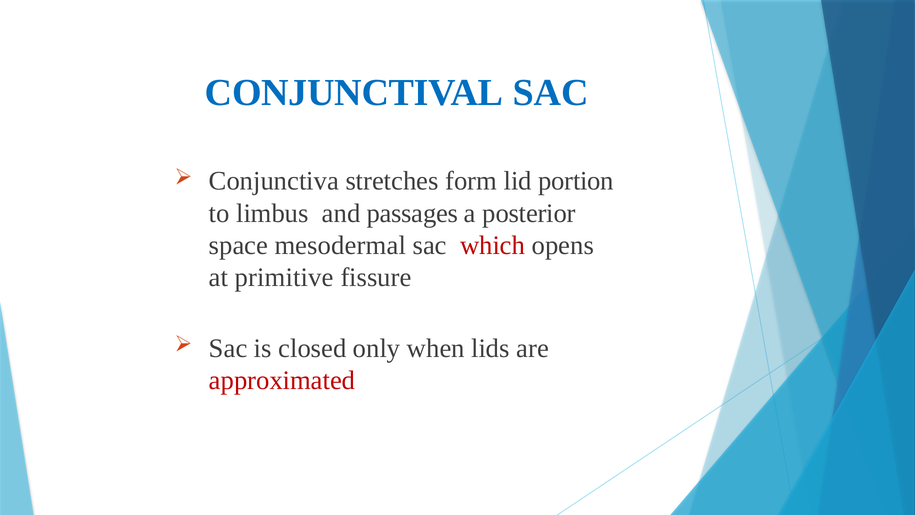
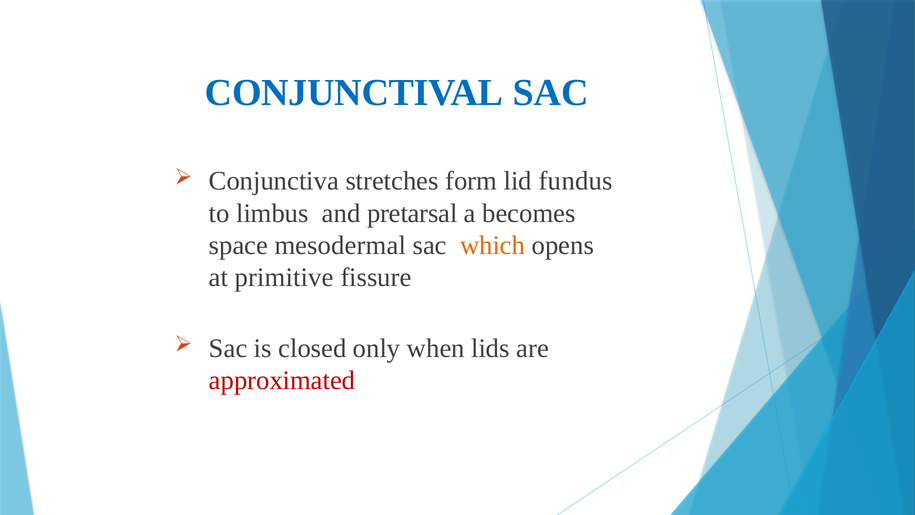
portion: portion -> fundus (576, 181)
passages: passages -> pretarsal (412, 213)
posterior: posterior -> becomes (529, 213)
which colour: red -> orange (493, 245)
